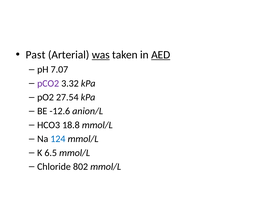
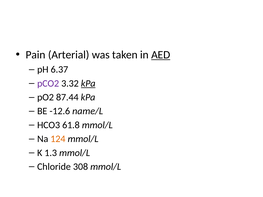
Past: Past -> Pain (36, 55)
was underline: present -> none (101, 55)
7.07: 7.07 -> 6.37 (59, 70)
kPa underline: none -> present (88, 83)
27.54: 27.54 -> 87.44 (67, 97)
anion/L: anion/L -> name/L (88, 111)
18.8: 18.8 -> 61.8 (71, 125)
124 colour: blue -> orange (58, 139)
6.5: 6.5 -> 1.3 (51, 153)
802: 802 -> 308 (81, 167)
